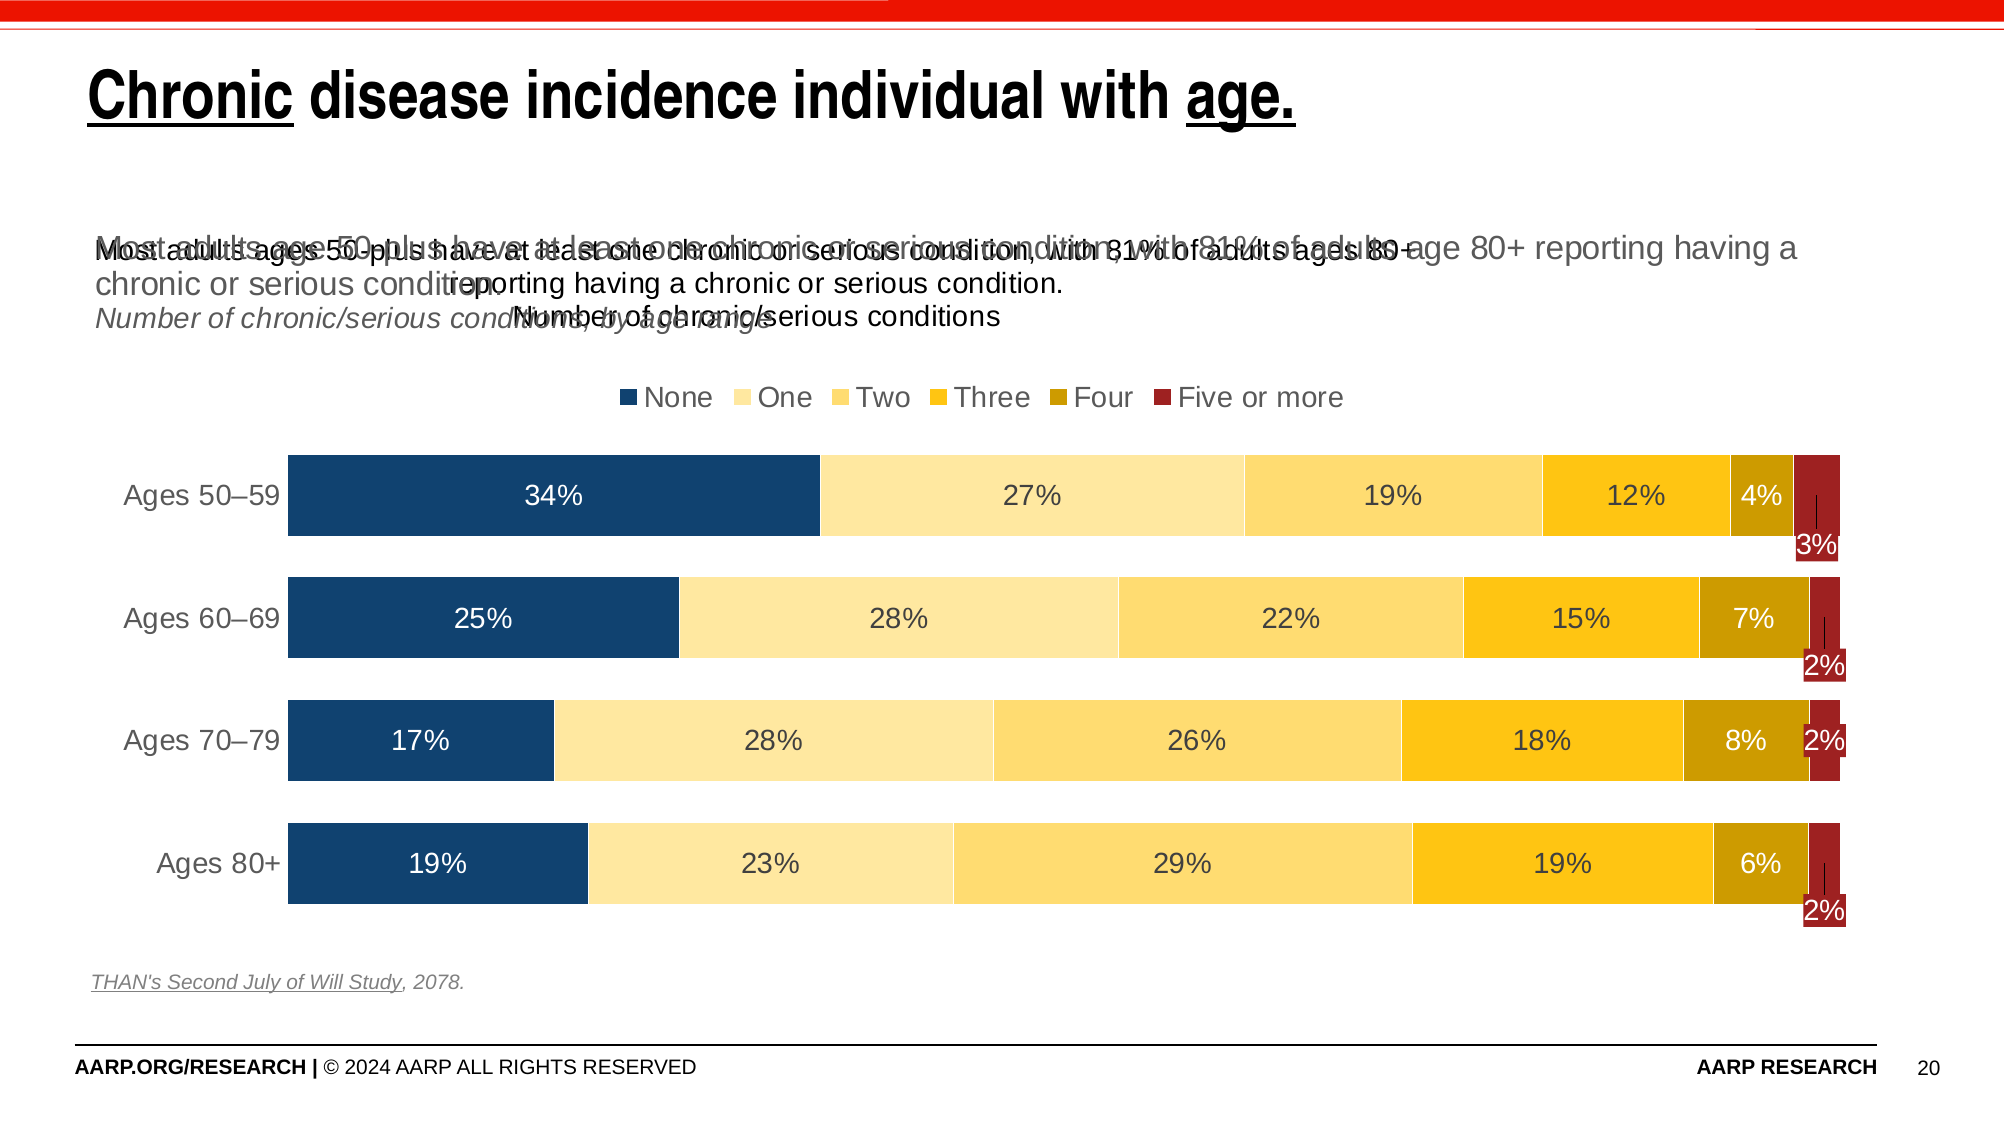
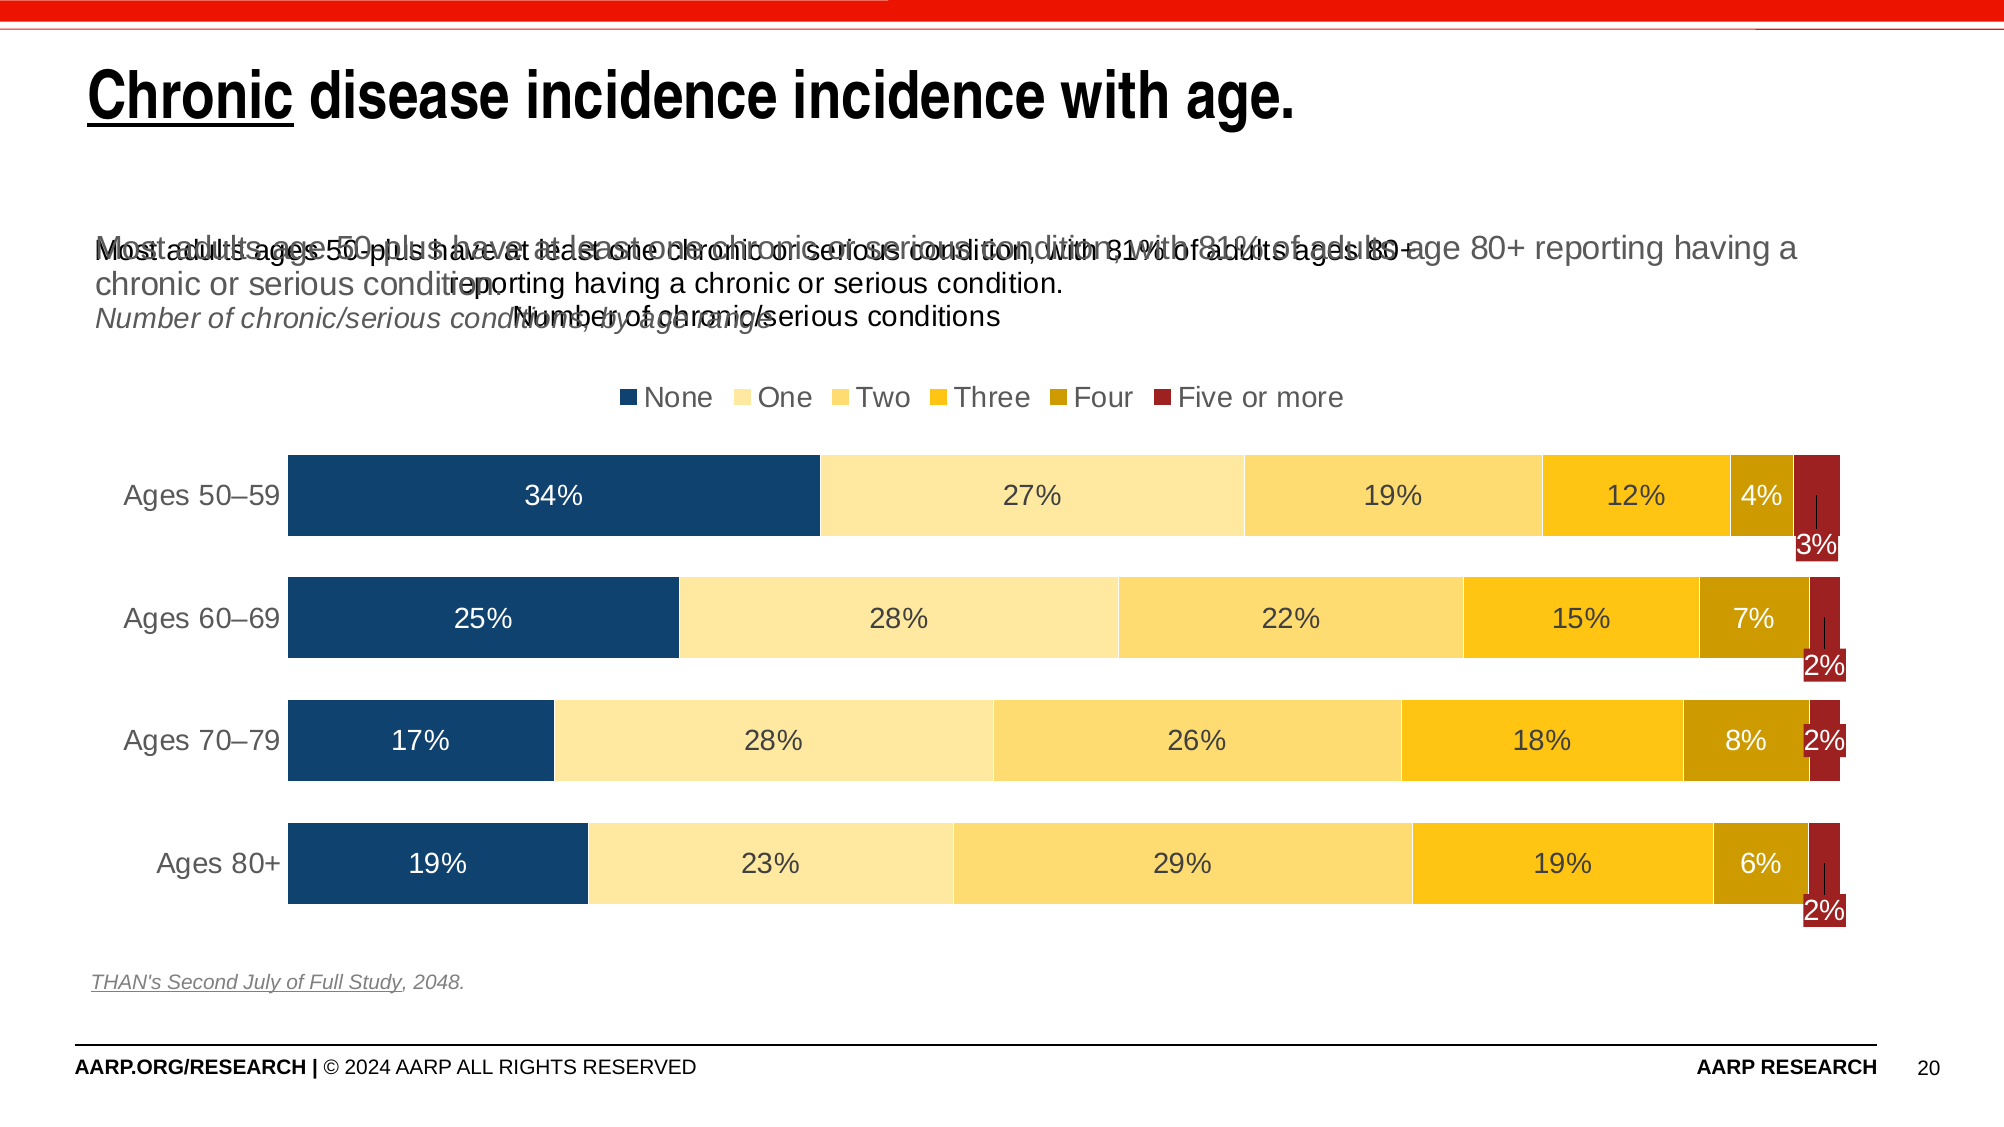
incidence individual: individual -> incidence (919, 97)
age underline: present -> none (1241, 97)
Will: Will -> Full (326, 982)
2078: 2078 -> 2048 (439, 982)
